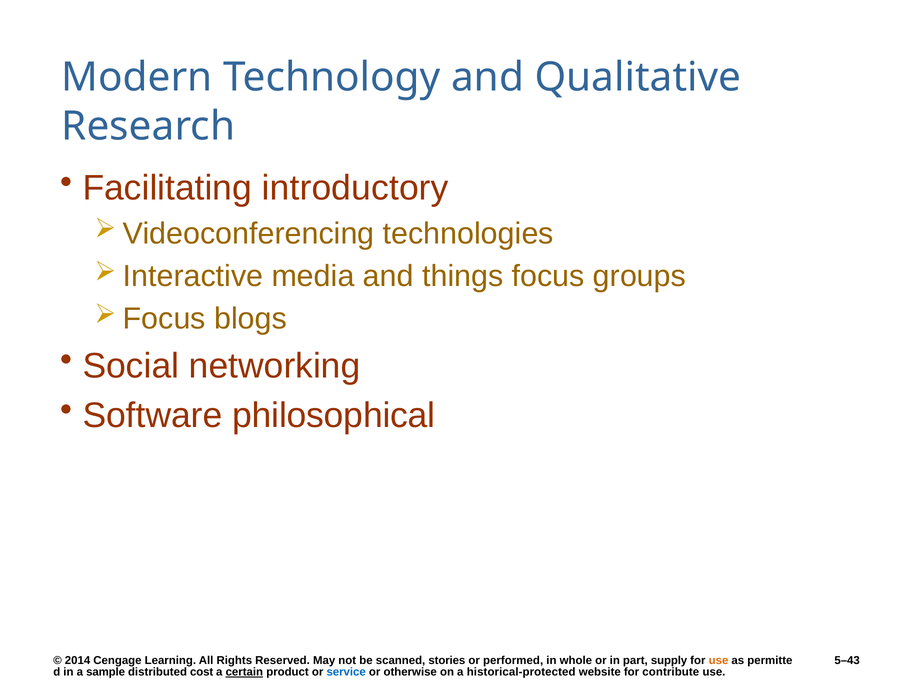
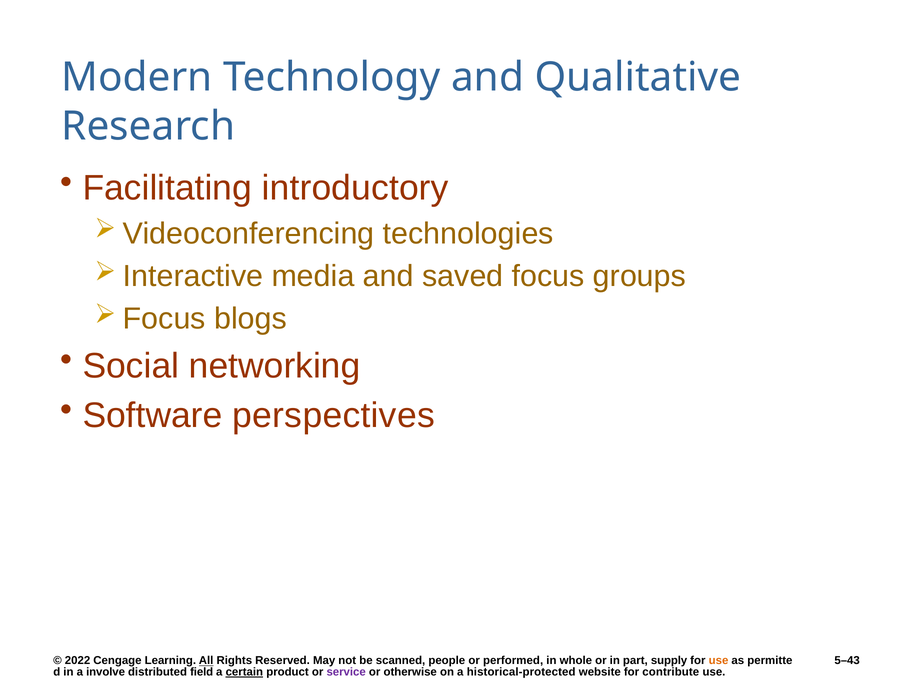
things: things -> saved (463, 276)
philosophical: philosophical -> perspectives (334, 415)
2014: 2014 -> 2022 (78, 660)
All underline: none -> present (206, 660)
stories: stories -> people (447, 660)
sample: sample -> involve (106, 672)
cost: cost -> field (202, 672)
service colour: blue -> purple (346, 672)
